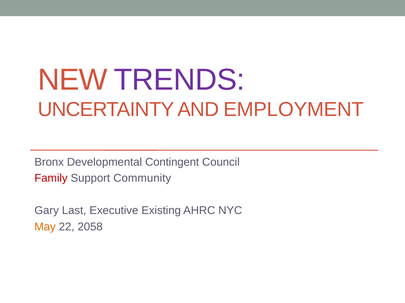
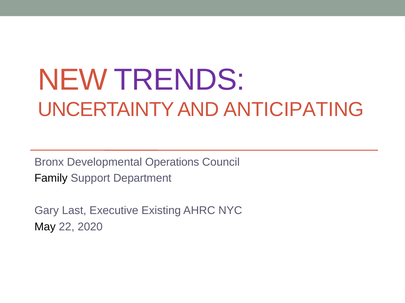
EMPLOYMENT: EMPLOYMENT -> ANTICIPATING (294, 110)
Contingent: Contingent -> Operations (172, 162)
Family colour: red -> black (51, 179)
Community: Community -> Department (142, 179)
May colour: orange -> black (45, 227)
2058: 2058 -> 2020 (90, 227)
